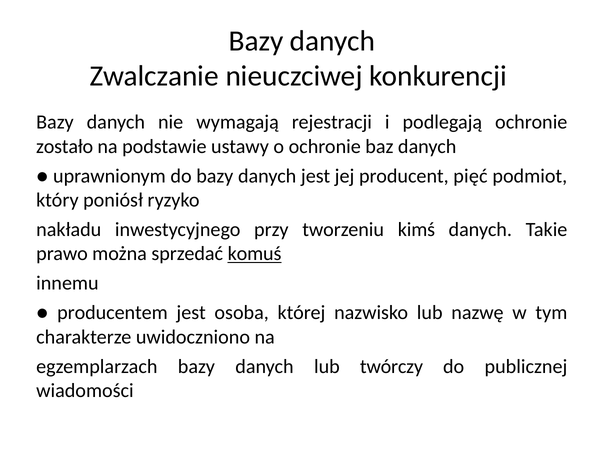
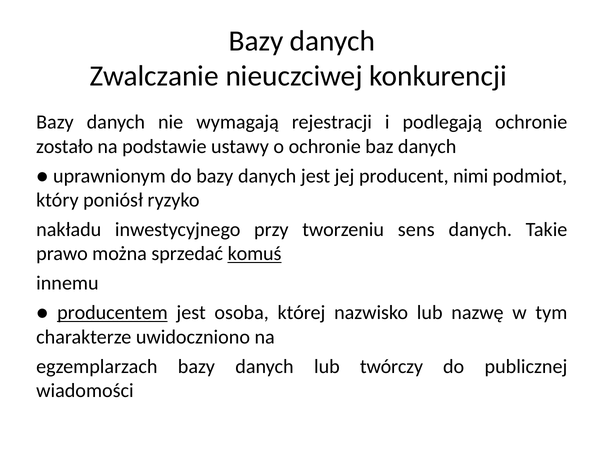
pięć: pięć -> nimi (471, 176)
kimś: kimś -> sens (416, 230)
producentem underline: none -> present (112, 313)
